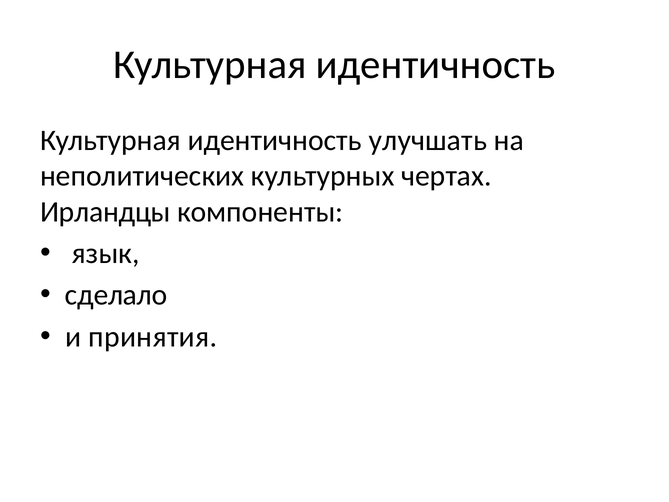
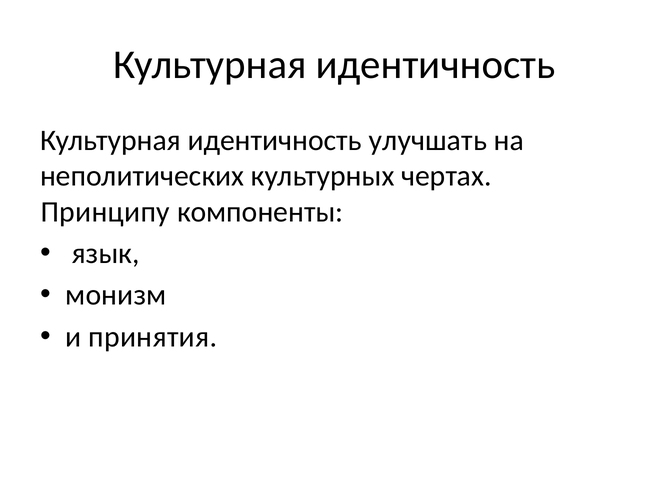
Ирландцы: Ирландцы -> Принципу (105, 212)
сделало: сделало -> монизм (116, 295)
